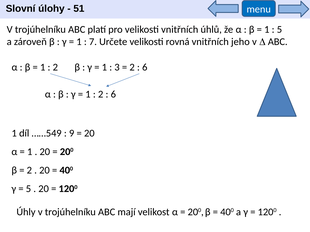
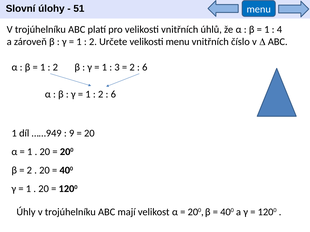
5: 5 -> 4 (279, 29)
7: 7 -> 2 (93, 42)
velikosti rovná: rovná -> menu (178, 42)
jeho: jeho -> číslo (240, 42)
……549: ……549 -> ……949 (47, 133)
5: 5 -> 1 (28, 189)
